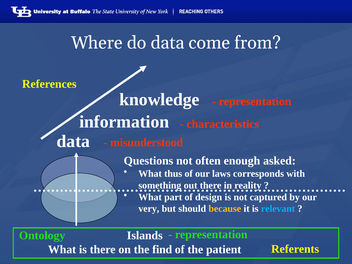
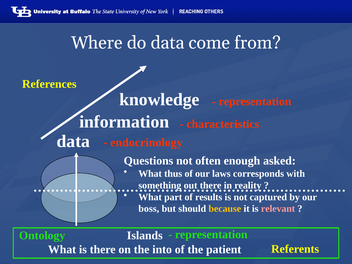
misunderstood: misunderstood -> endocrinology (146, 142)
design: design -> results (209, 197)
very: very -> boss (149, 209)
relevant colour: light blue -> pink (278, 209)
find: find -> into (162, 250)
